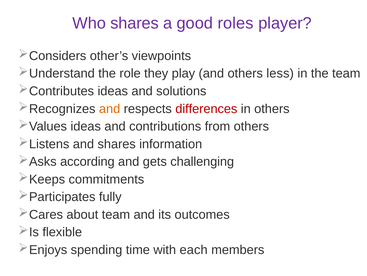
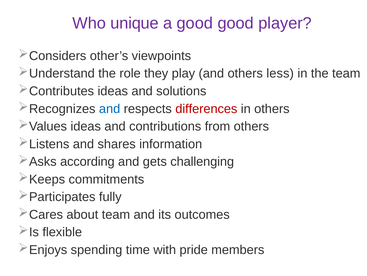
Who shares: shares -> unique (135, 23)
good roles: roles -> good (236, 23)
and colour: orange -> blue (110, 108)
each: each -> pride (194, 249)
